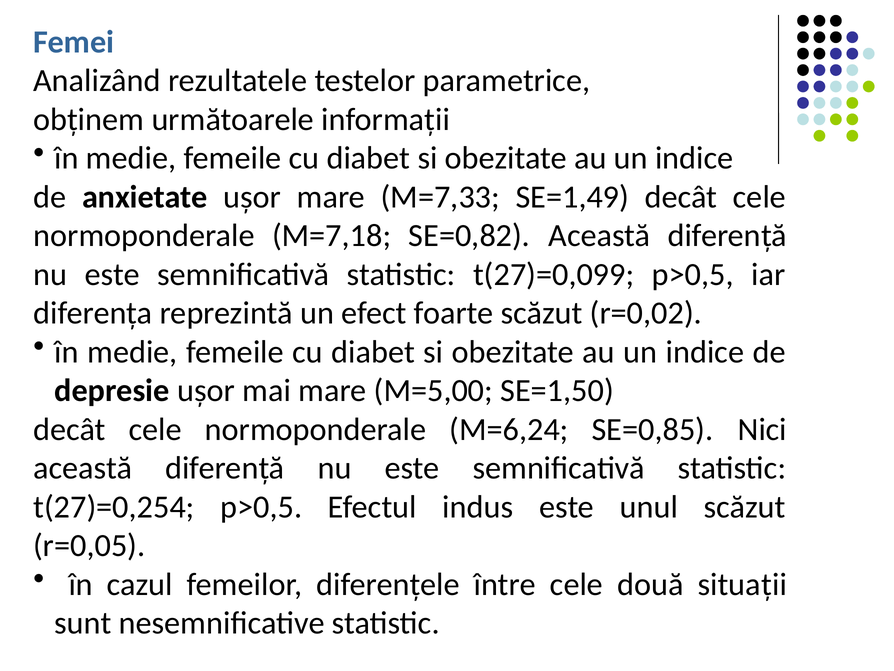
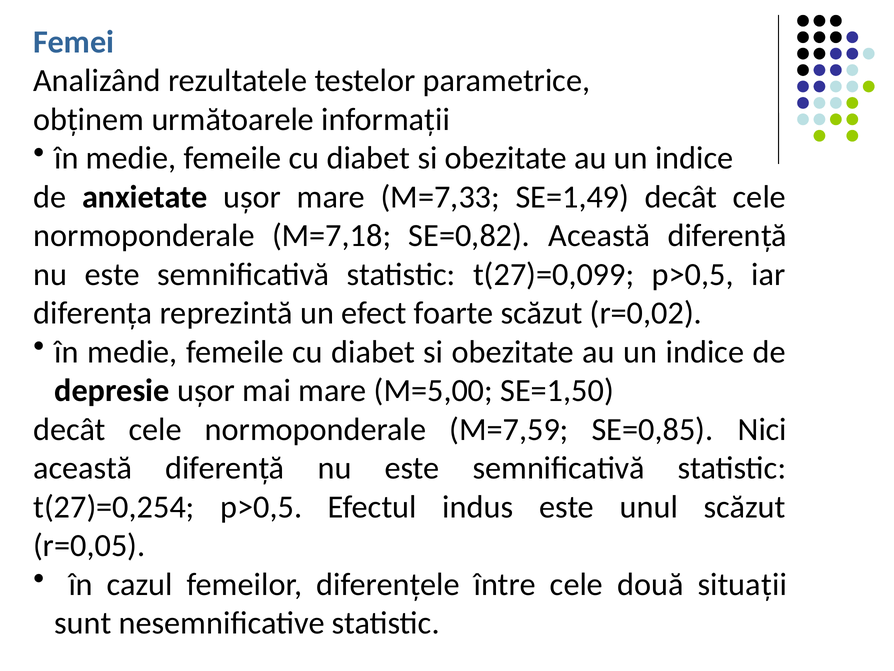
M=6,24: M=6,24 -> M=7,59 (509, 429)
